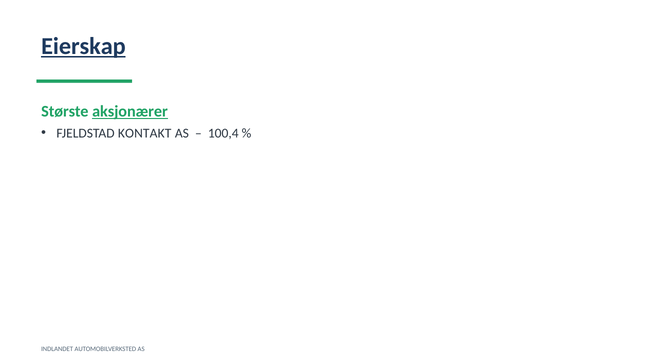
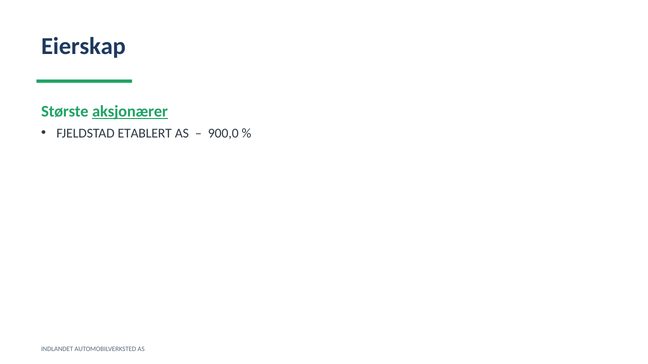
Eierskap underline: present -> none (83, 46)
KONTAKT: KONTAKT -> ETABLERT (145, 133)
100,4: 100,4 -> 900,0 (223, 133)
